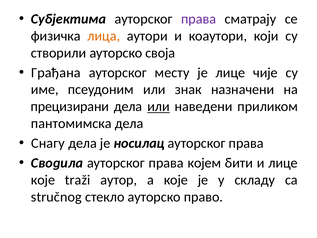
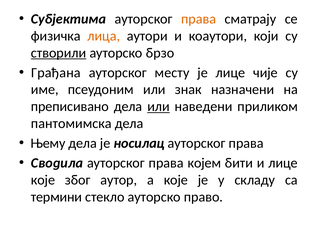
права colour: purple -> orange (199, 19)
створили underline: none -> present (59, 53)
своја: своја -> брзо (160, 53)
прецизирани: прецизирани -> преписивано (70, 106)
Снагу: Снагу -> Њему (48, 143)
traži: traži -> због (78, 180)
stručnog: stručnog -> термини (56, 197)
